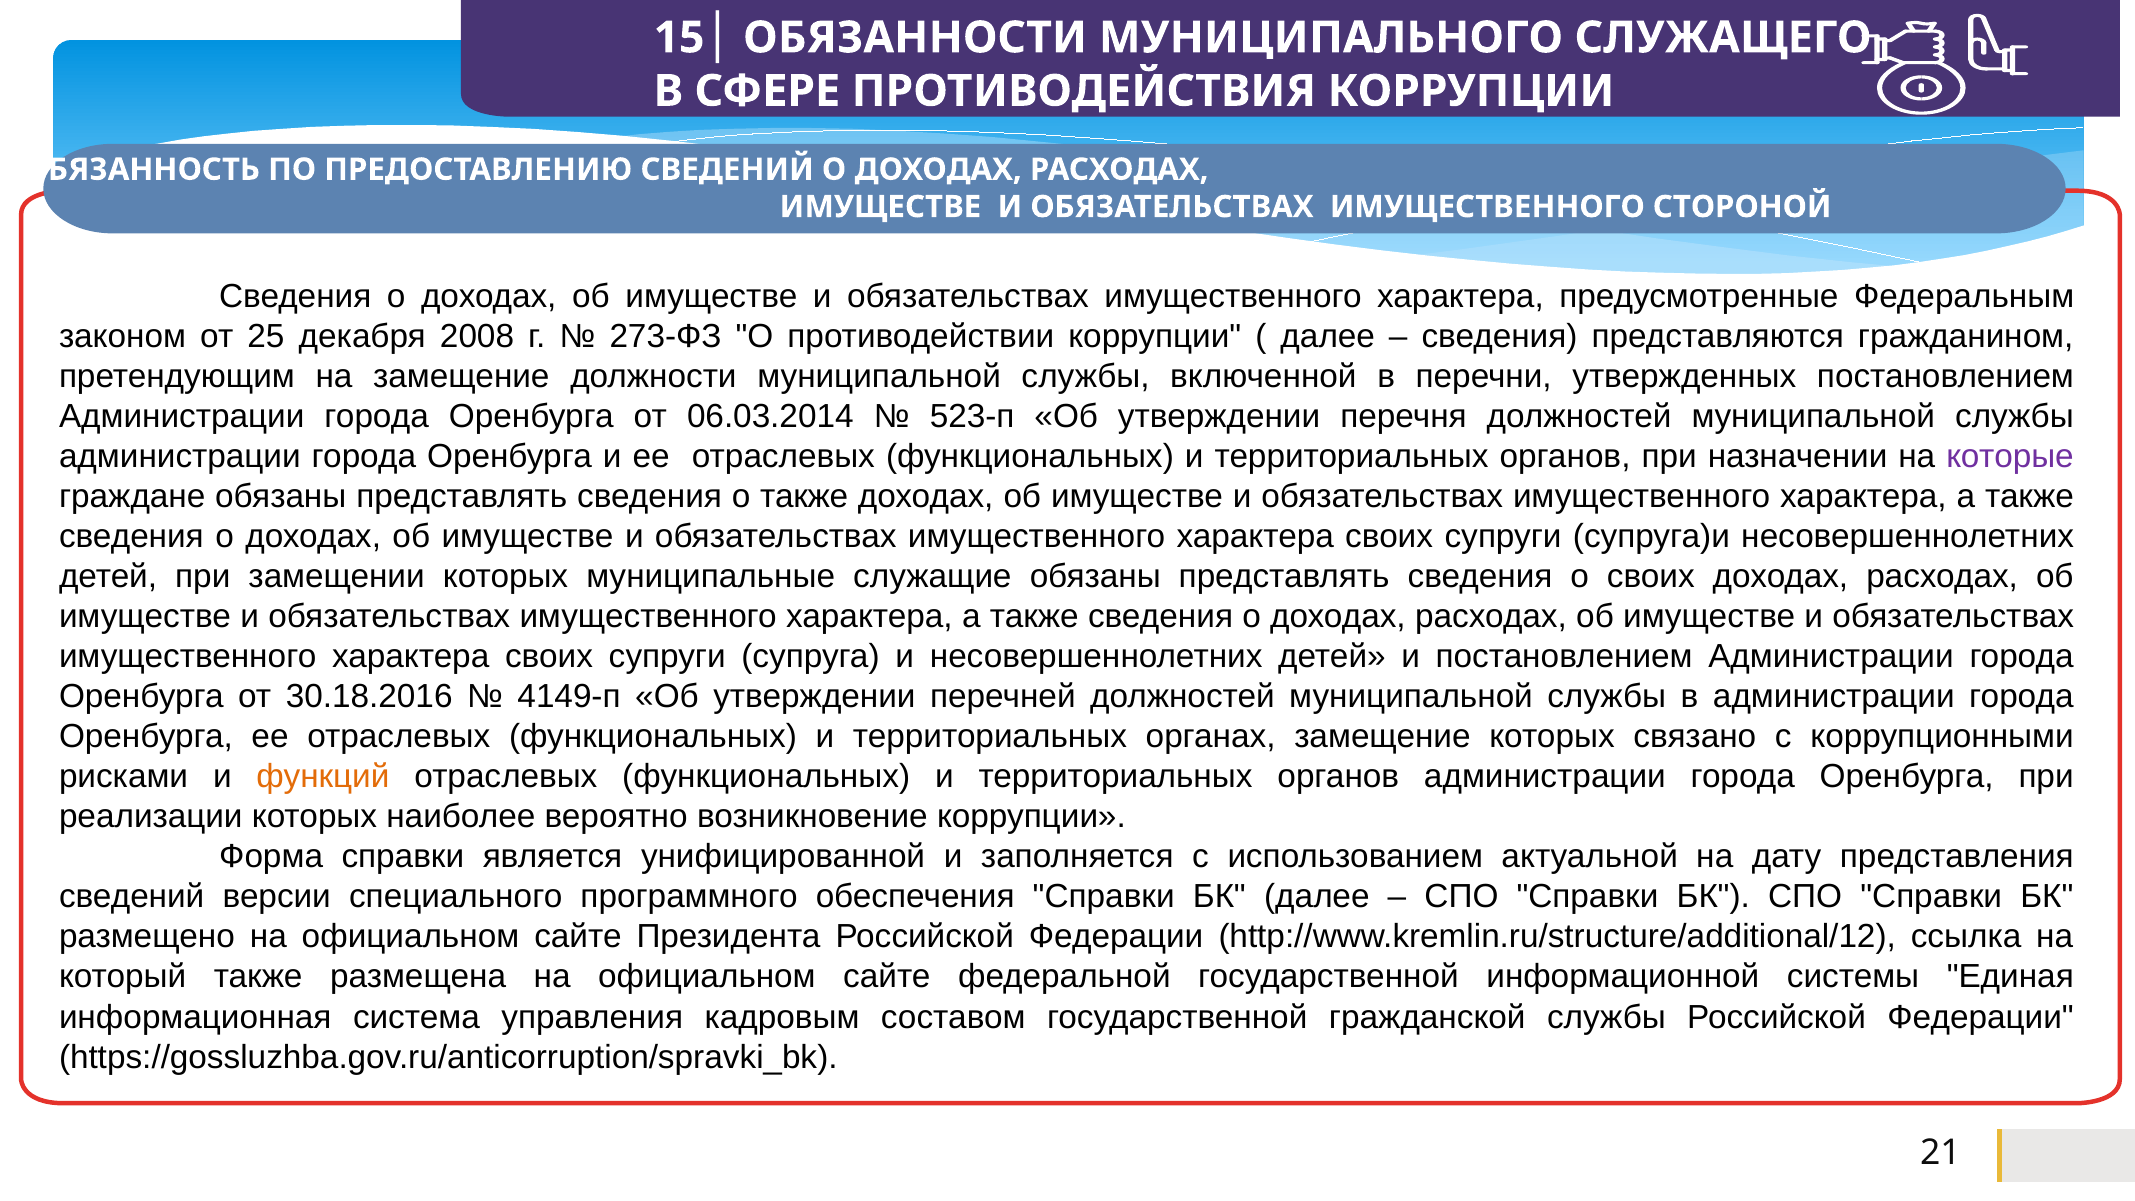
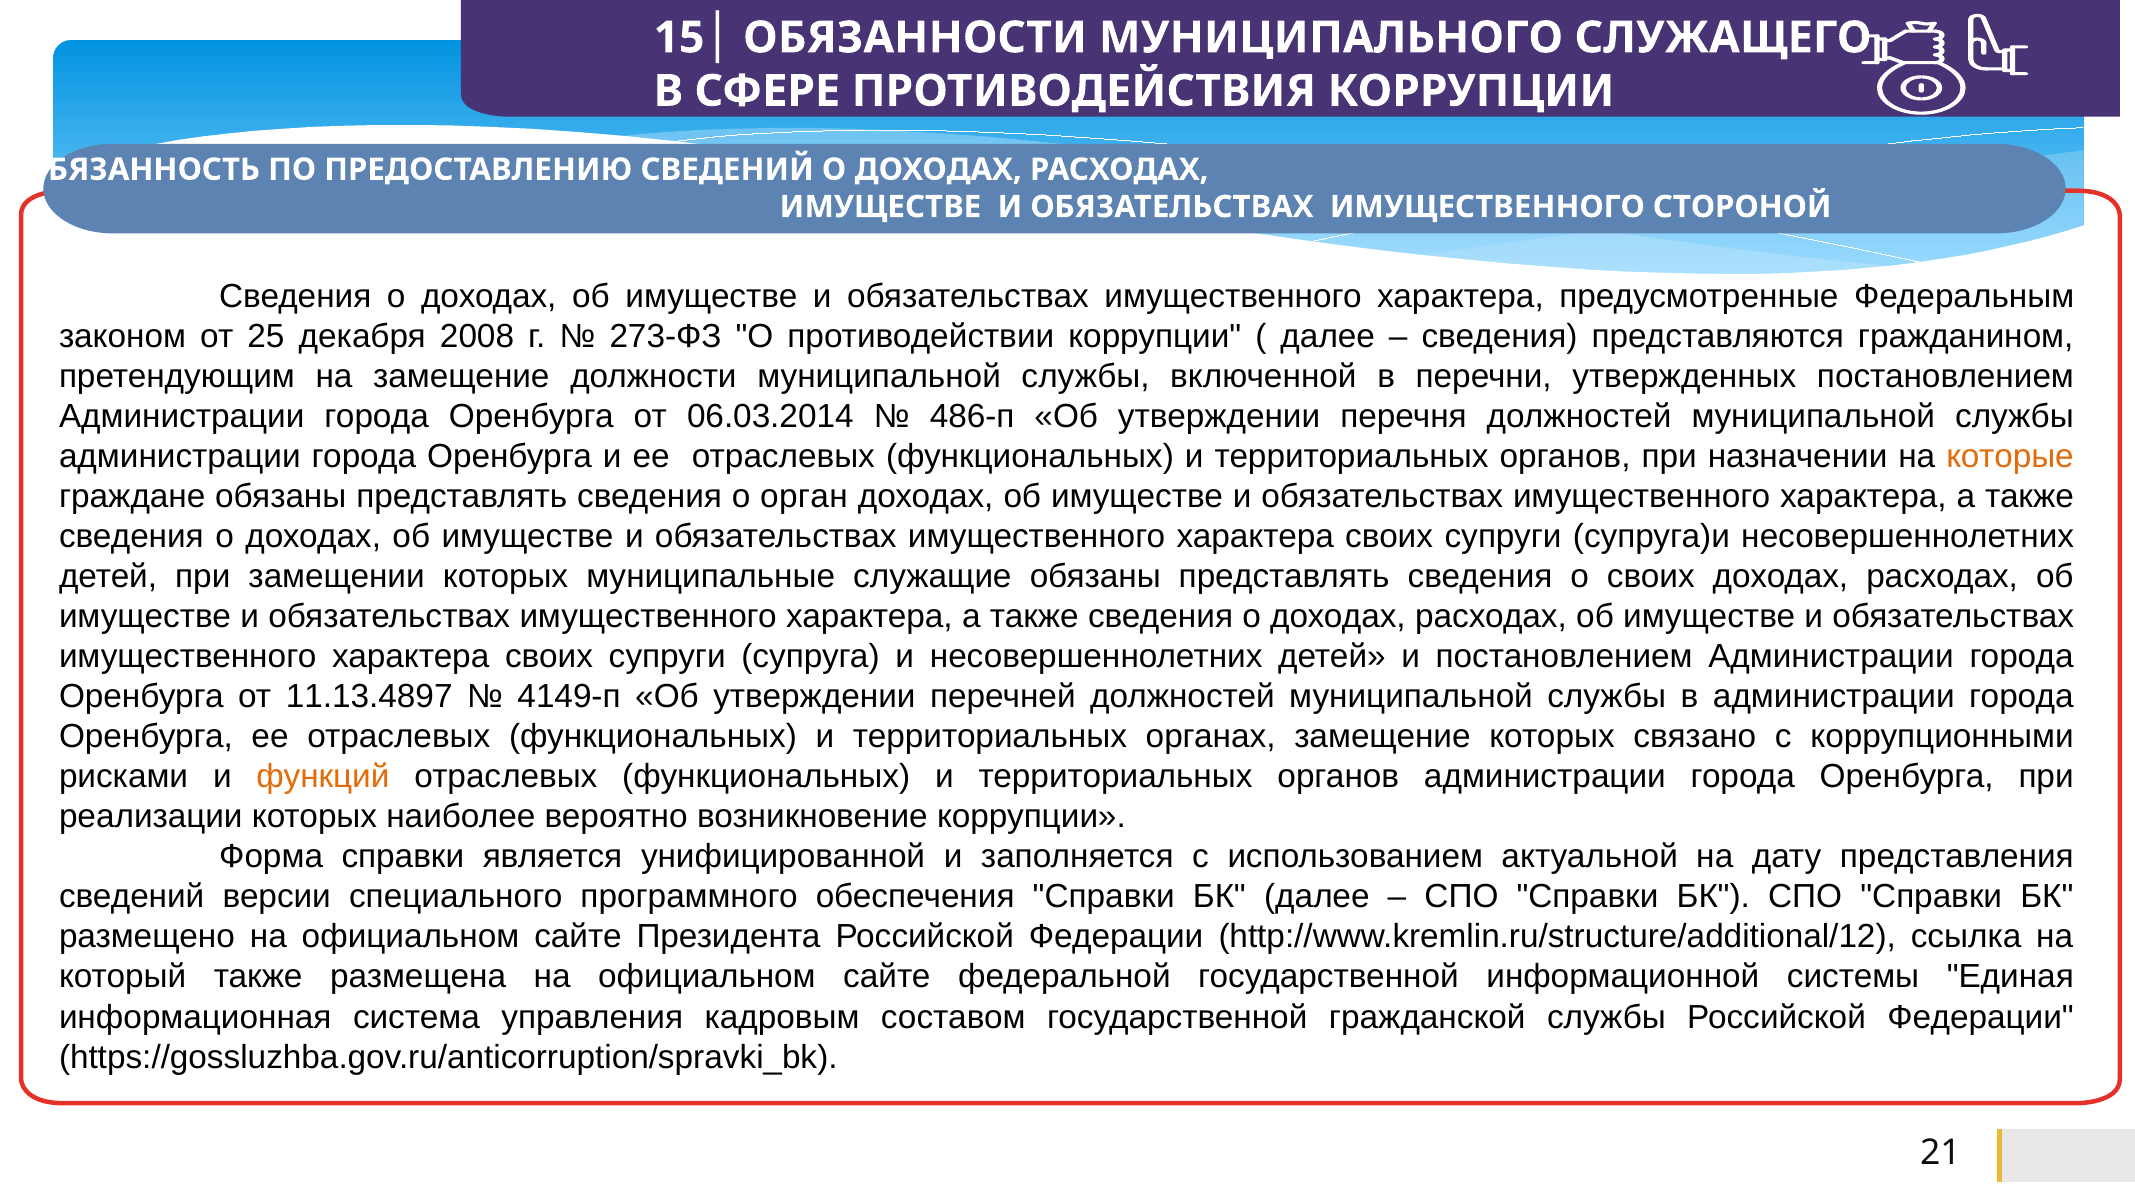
523-п: 523-п -> 486-п (972, 416)
которые colour: purple -> orange (2010, 457)
о также: также -> орган (804, 497)
30.18.2016: 30.18.2016 -> 11.13.4897 (369, 697)
